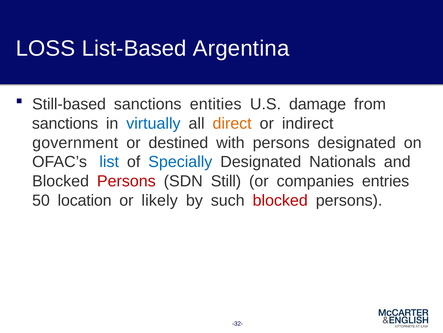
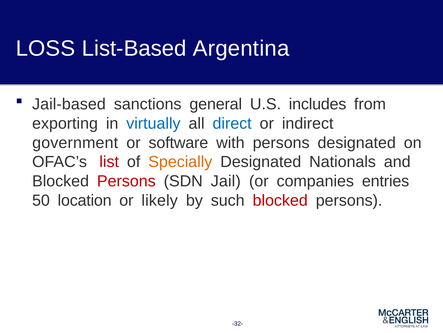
Still-based: Still-based -> Jail-based (69, 104)
entities: entities -> general (216, 104)
damage: damage -> includes (318, 104)
sanctions: sanctions -> exporting (65, 123)
direct colour: orange -> blue (232, 123)
destined: destined -> software (178, 142)
list colour: blue -> red (109, 162)
Specially colour: blue -> orange (180, 162)
Still: Still -> Jail (226, 181)
